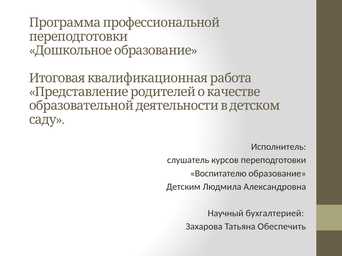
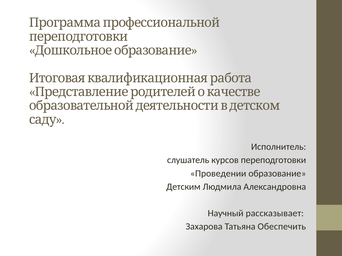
Воспитателю: Воспитателю -> Проведении (218, 174)
бухгалтерией: бухгалтерией -> рассказывает (275, 214)
